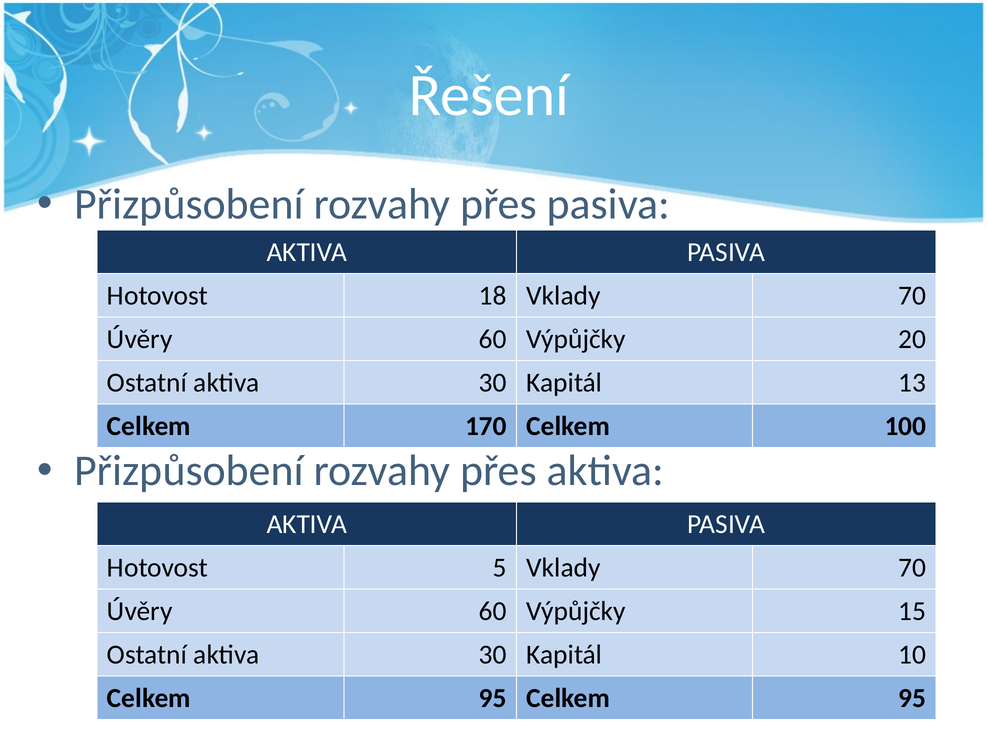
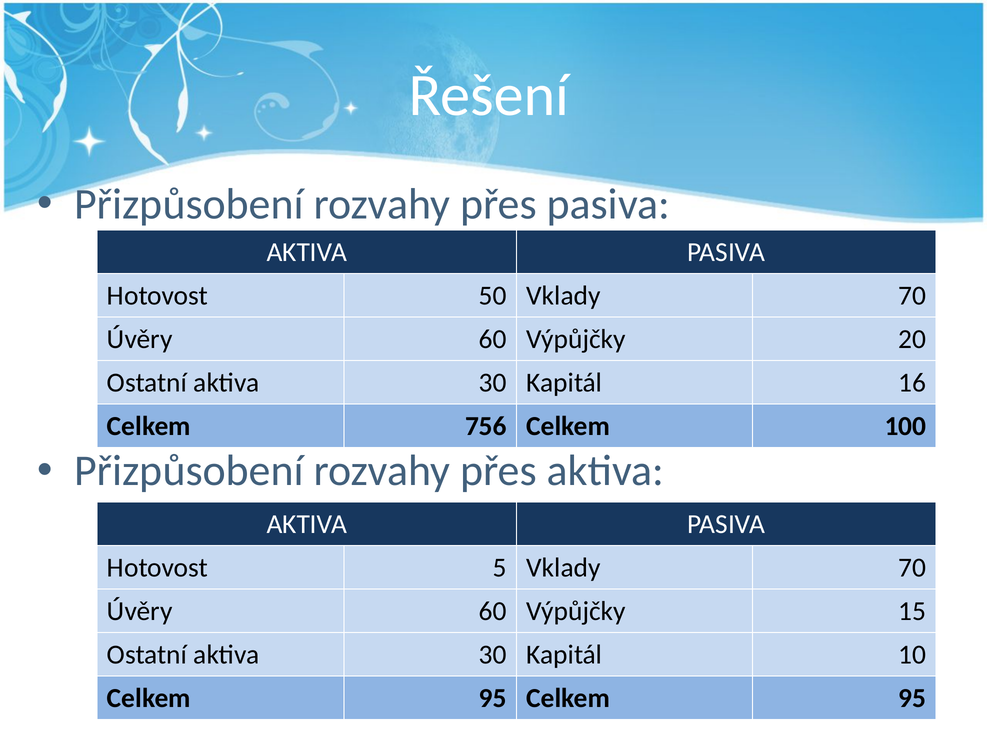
18: 18 -> 50 (493, 296)
13: 13 -> 16 (912, 383)
170: 170 -> 756 (486, 426)
